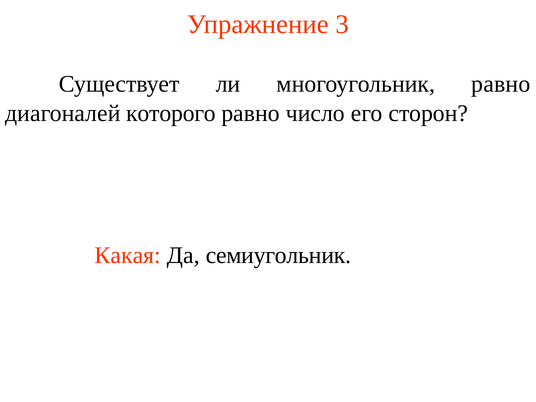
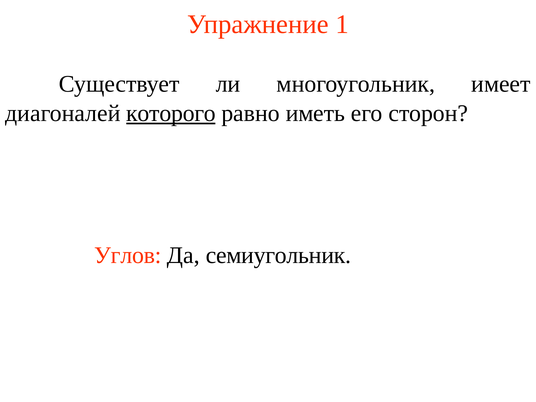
3: 3 -> 1 (342, 24)
многоугольник равно: равно -> имеет (501, 84)
которого underline: none -> present (171, 113)
число: число -> иметь (315, 113)
Какая: Какая -> Углов (128, 255)
